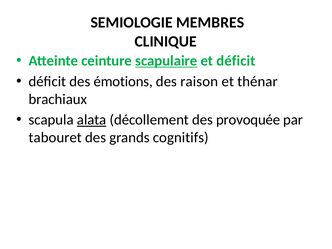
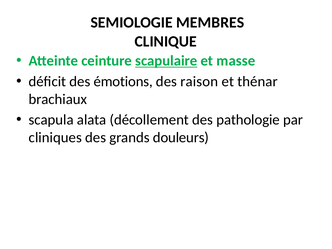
et déficit: déficit -> masse (236, 61)
alata underline: present -> none (92, 120)
provoquée: provoquée -> pathologie (248, 120)
tabouret: tabouret -> cliniques (55, 138)
cognitifs: cognitifs -> douleurs (181, 138)
